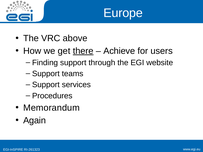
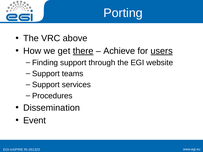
Europe: Europe -> Porting (123, 13)
users underline: none -> present (162, 51)
Memorandum: Memorandum -> Dissemination (52, 108)
Again: Again -> Event (35, 121)
